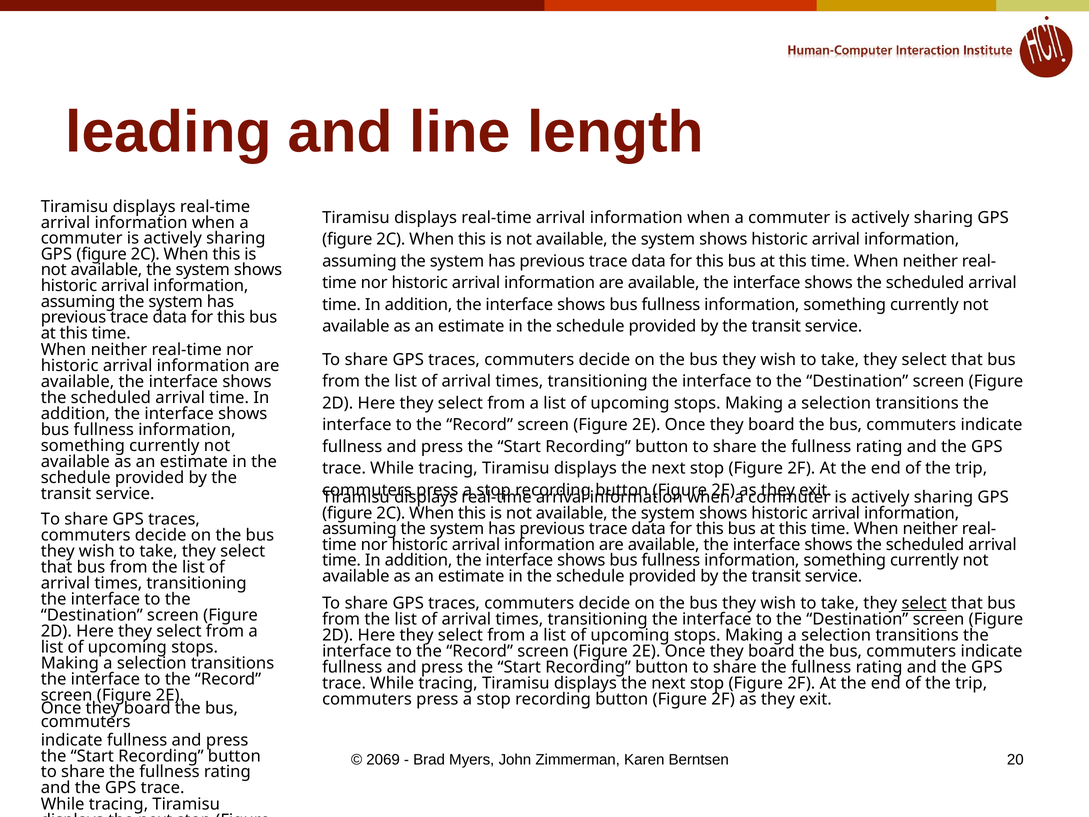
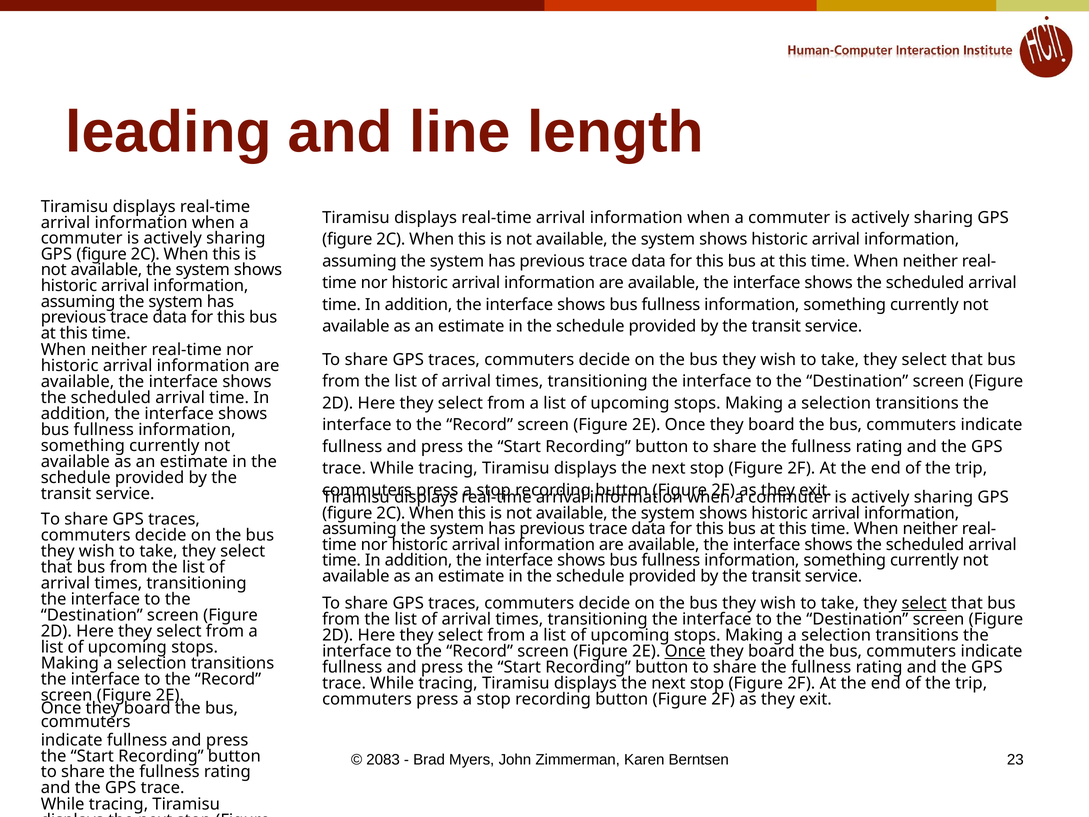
Once underline: none -> present (685, 651)
2069: 2069 -> 2083 (383, 760)
20: 20 -> 23 (1015, 760)
